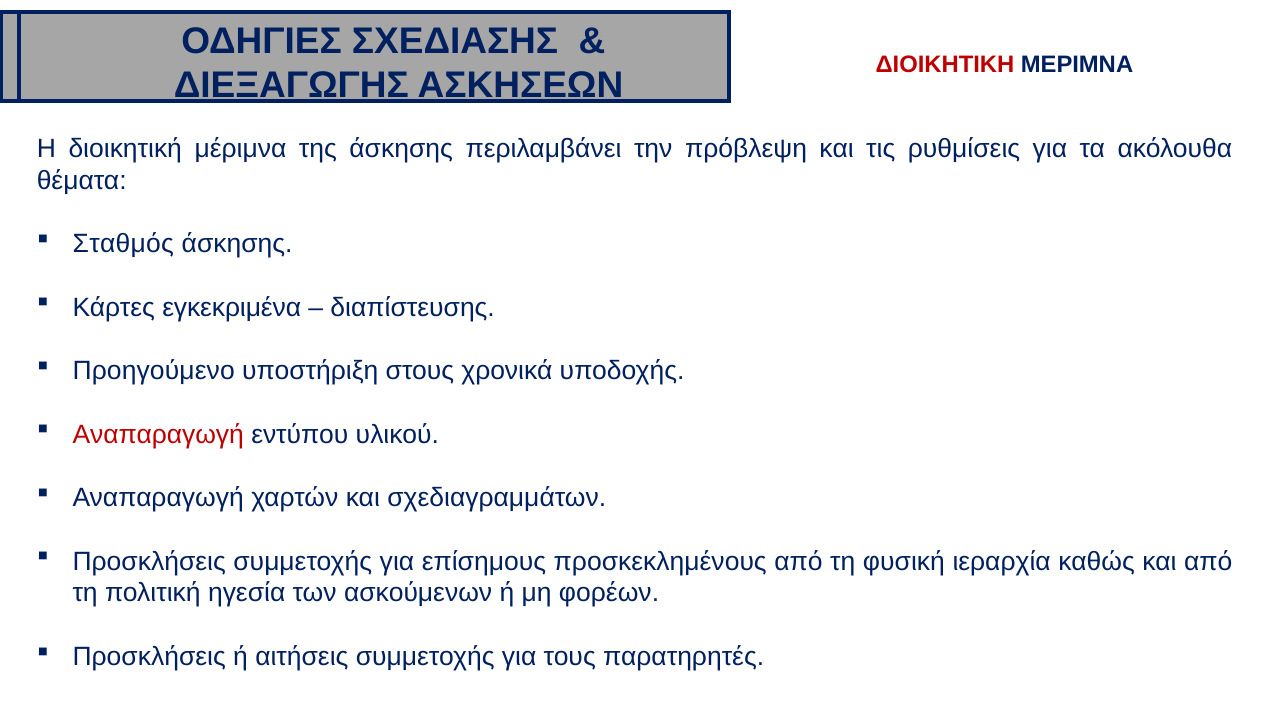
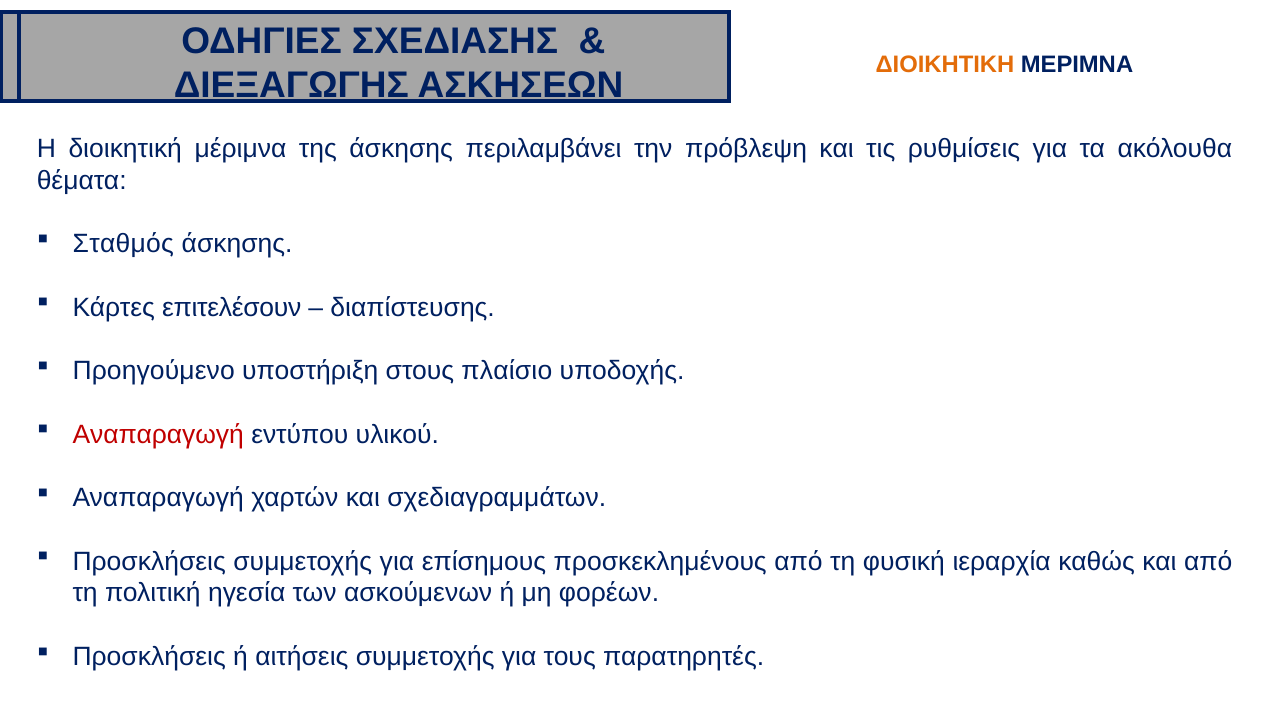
ΔΙΟΙΚΗΤΙΚΗ colour: red -> orange (945, 64)
εγκεκριμένα: εγκεκριμένα -> επιτελέσουν (232, 308)
χρονικά: χρονικά -> πλαίσιο (507, 371)
